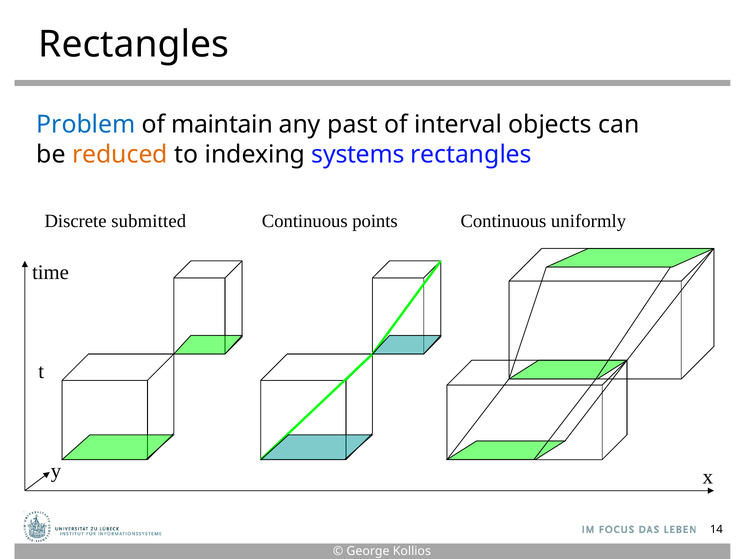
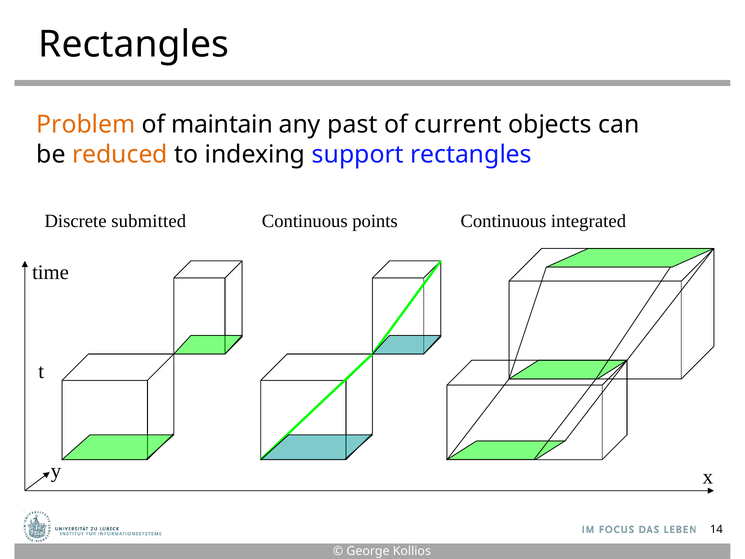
Problem colour: blue -> orange (86, 124)
interval: interval -> current (458, 124)
systems: systems -> support (358, 154)
uniformly: uniformly -> integrated (589, 221)
